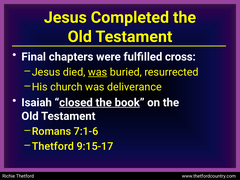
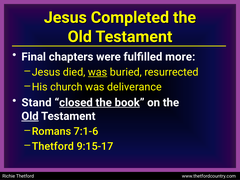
cross: cross -> more (180, 57)
Isaiah: Isaiah -> Stand (37, 103)
Old underline: none -> present (30, 116)
